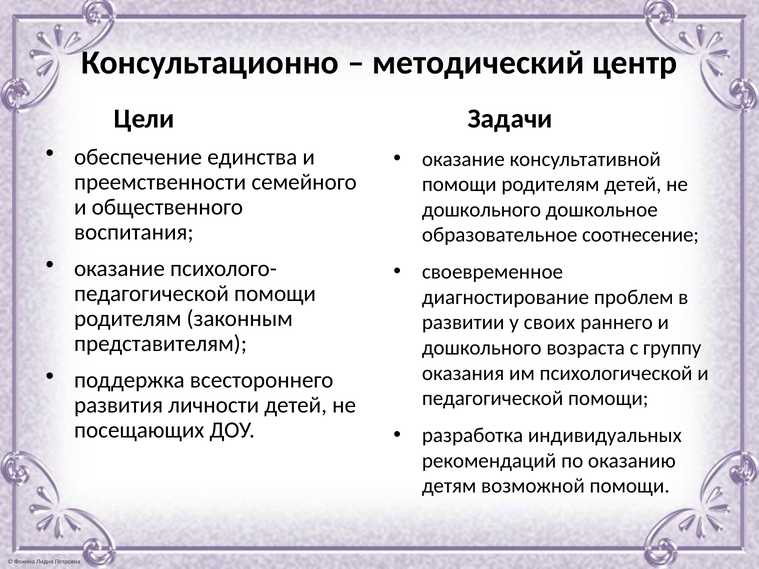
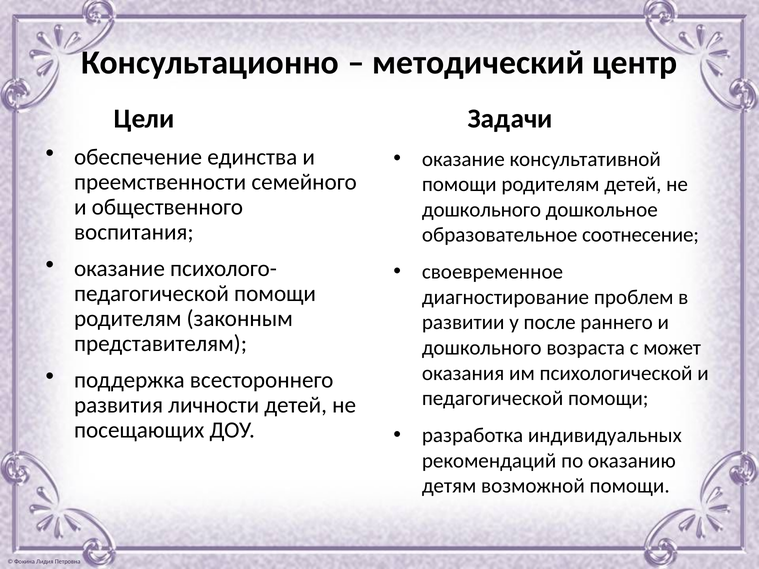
своих: своих -> после (550, 323)
группу: группу -> может (672, 348)
